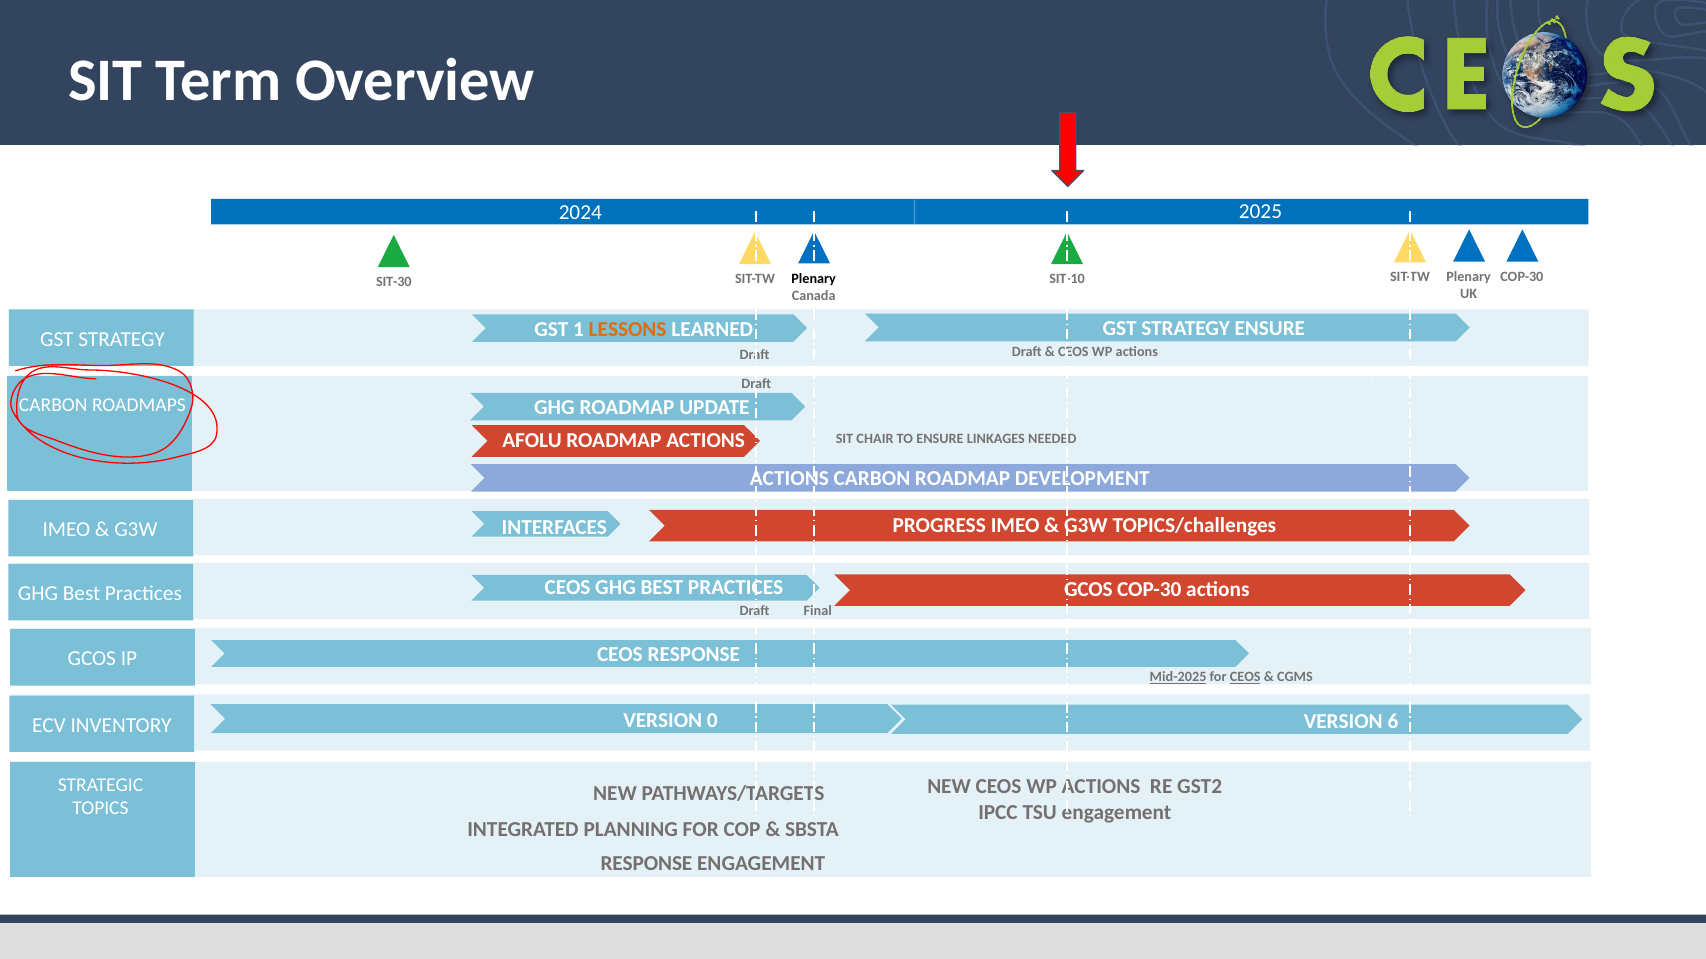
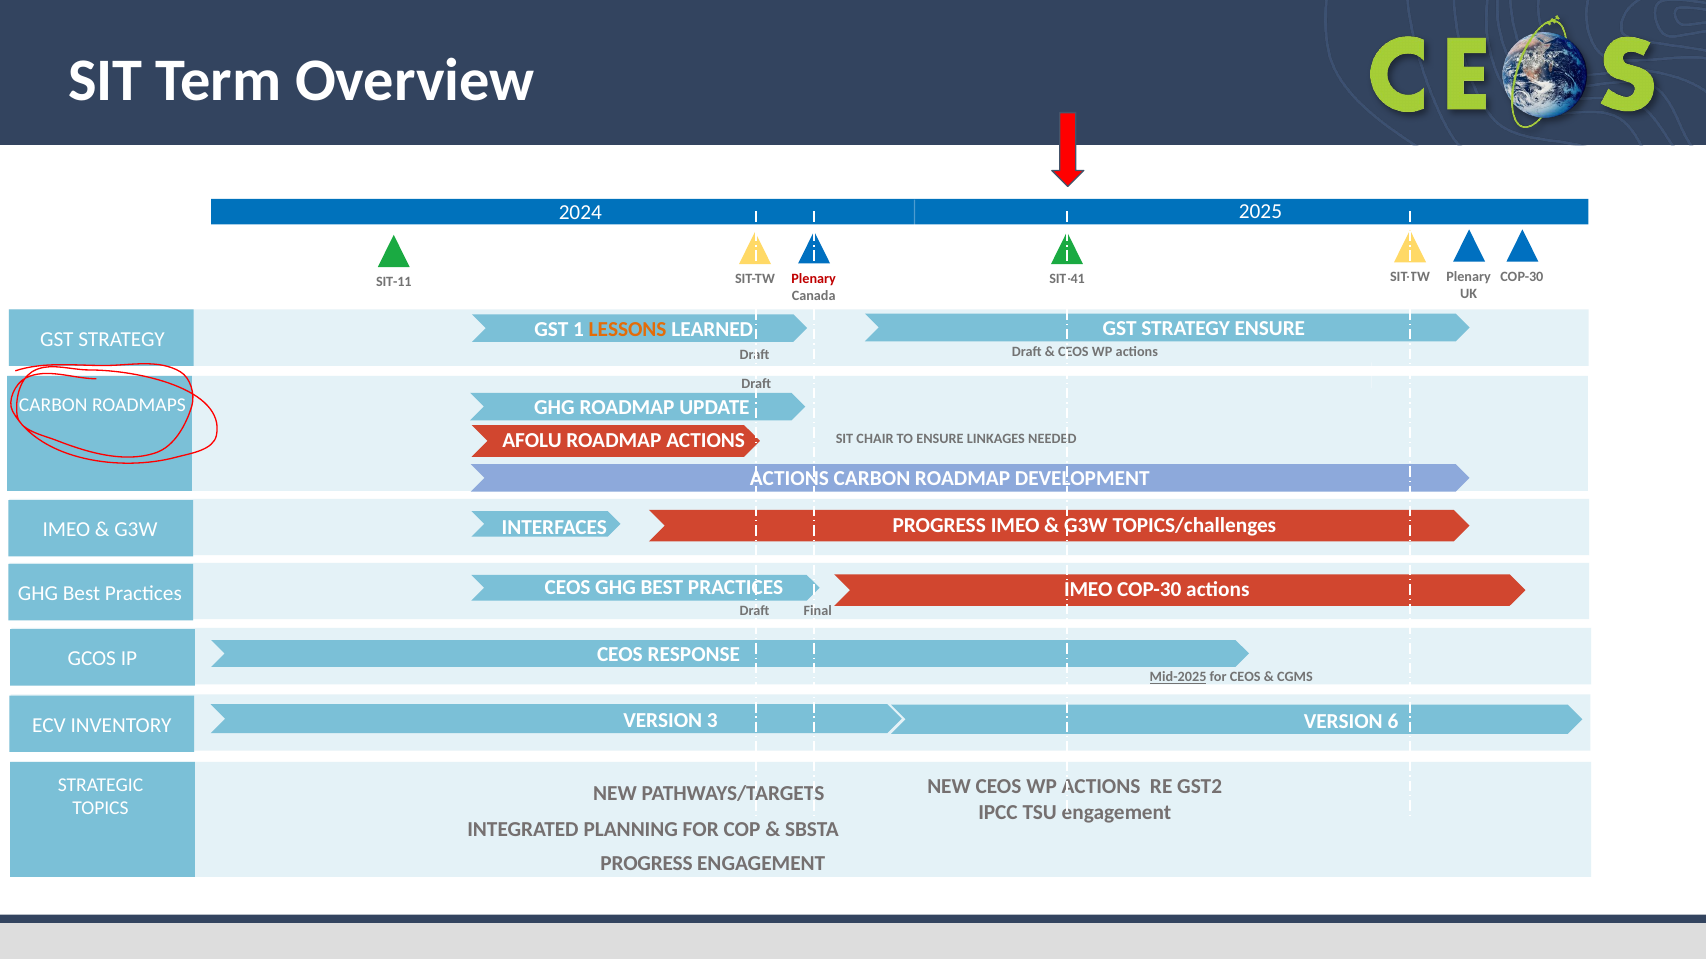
SIT-10: SIT-10 -> SIT-41 (1067, 279)
Plenary colour: black -> red (814, 279)
SIT-30: SIT-30 -> SIT-11 (394, 282)
PRACTICES GCOS: GCOS -> IMEO (1088, 590)
CEOS underline: present -> none (1245, 678)
0: 0 -> 3 (712, 721)
RESPONSE: RESPONSE -> PROGRESS (647, 864)
